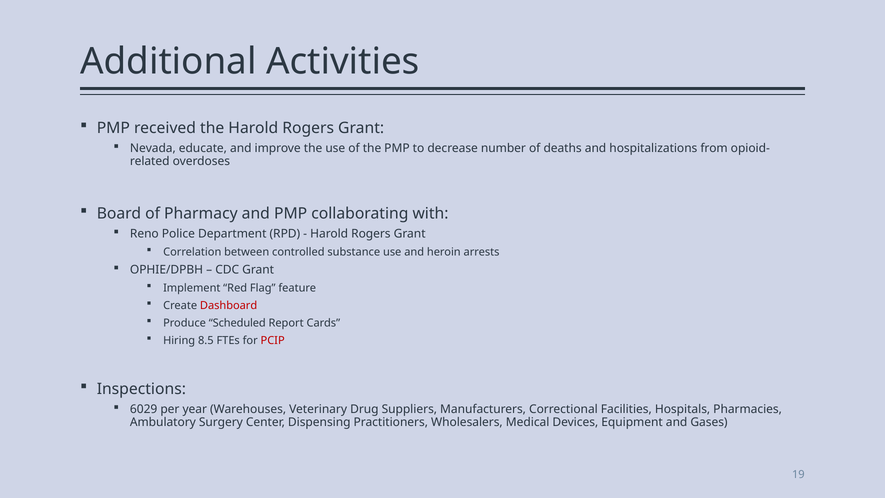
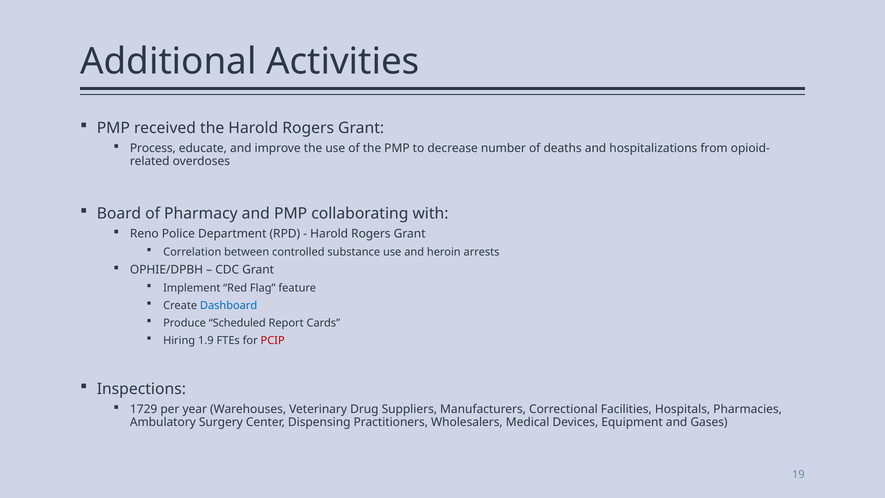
Nevada: Nevada -> Process (153, 148)
Dashboard colour: red -> blue (229, 305)
8.5: 8.5 -> 1.9 (206, 340)
6029: 6029 -> 1729 (144, 409)
